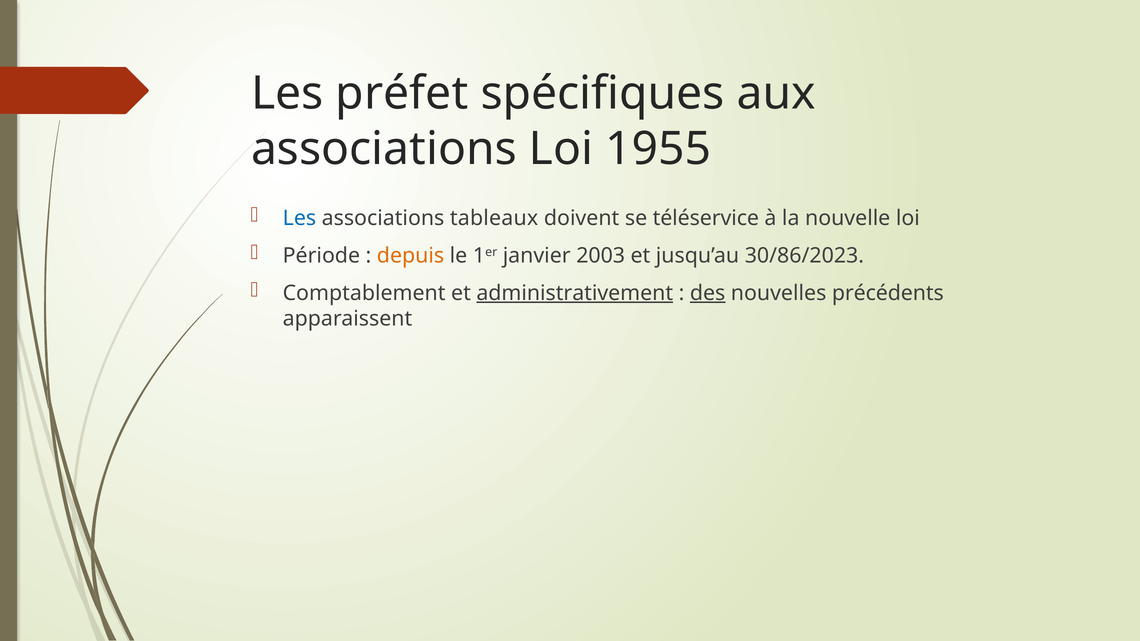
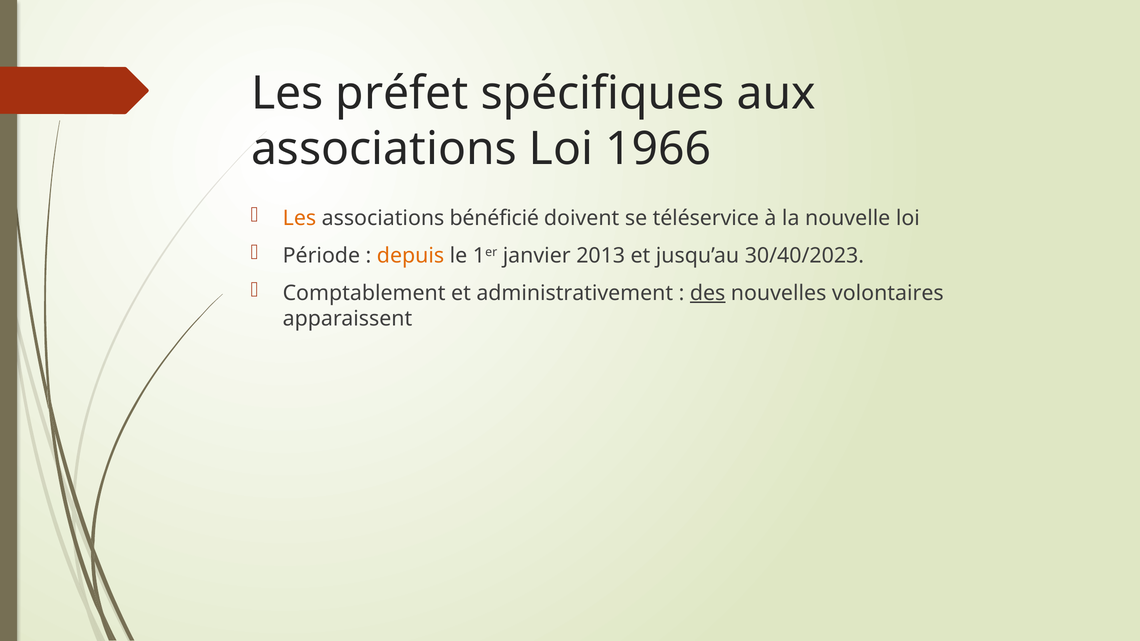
1955: 1955 -> 1966 (658, 149)
Les colour: blue -> orange (299, 218)
tableaux: tableaux -> bénéficié (494, 218)
2003: 2003 -> 2013 (601, 256)
30/86/2023: 30/86/2023 -> 30/40/2023 (804, 256)
administrativement underline: present -> none (575, 293)
précédents: précédents -> volontaires (888, 293)
